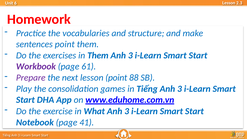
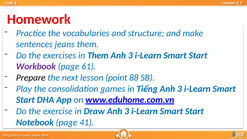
sentences point: point -> jeans (65, 44)
Prepare colour: purple -> black (31, 78)
What: What -> Draw (94, 111)
